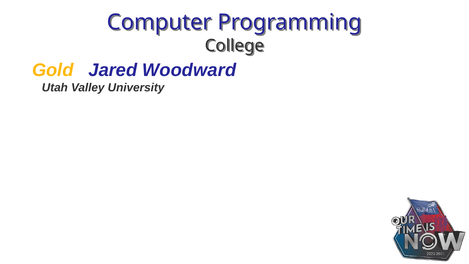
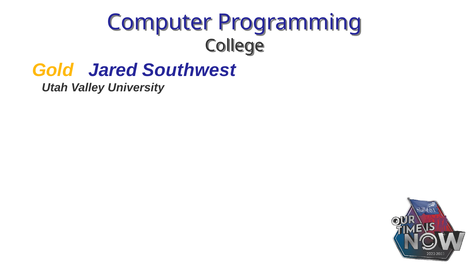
Woodward: Woodward -> Southwest (189, 70)
